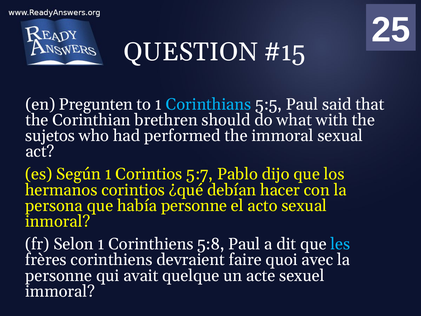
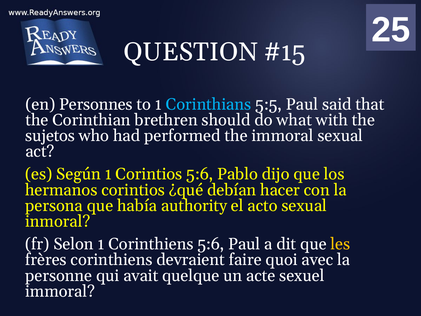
Pregunten: Pregunten -> Personnes (96, 104)
Corintios 5:7: 5:7 -> 5:6 (200, 174)
había personne: personne -> authority (194, 206)
Corinthiens 5:8: 5:8 -> 5:6 (211, 244)
les colour: light blue -> yellow (340, 244)
